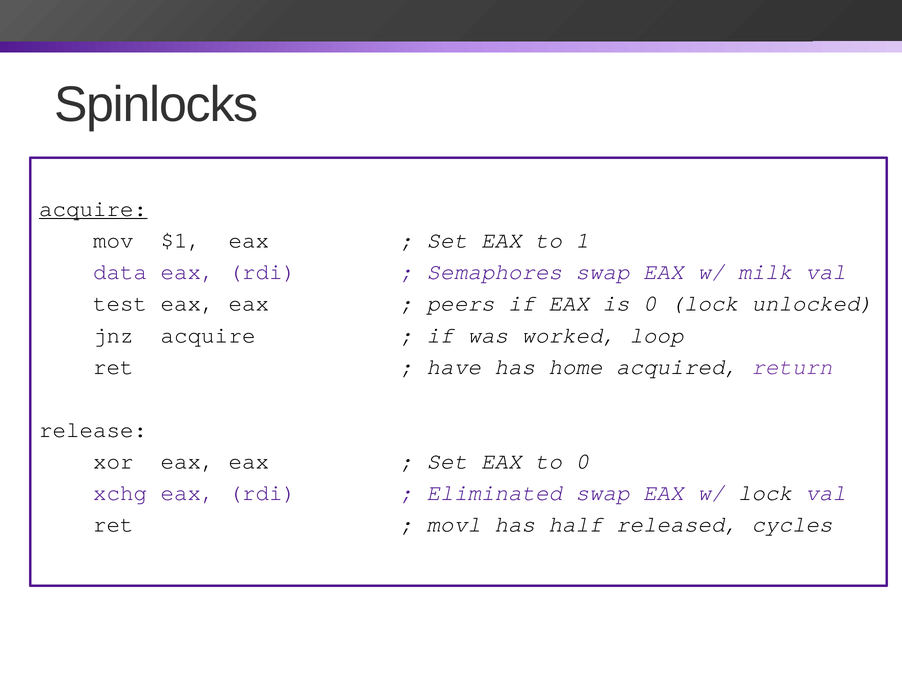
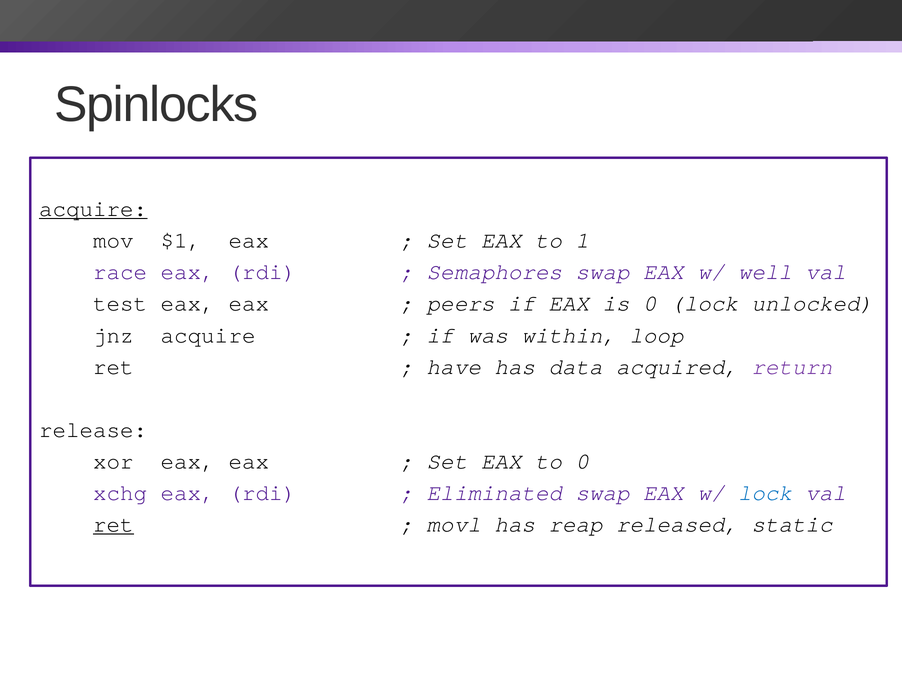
data: data -> race (120, 272)
milk: milk -> well (765, 272)
worked: worked -> within (569, 335)
home: home -> data (576, 367)
lock colour: black -> blue (765, 493)
ret underline: none -> present (114, 525)
half: half -> reap (576, 525)
cycles: cycles -> static (792, 525)
